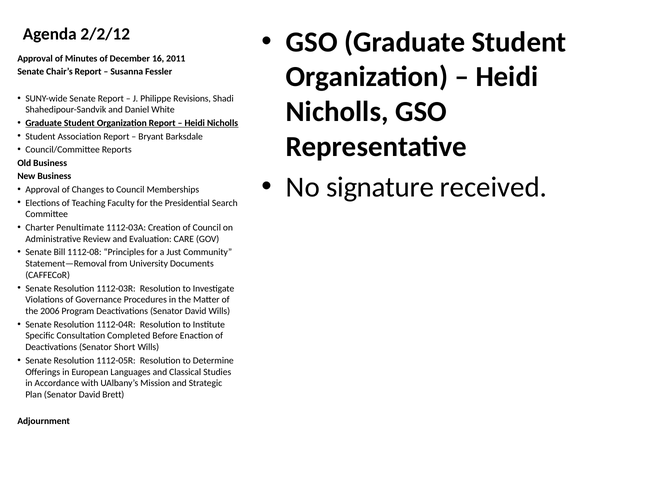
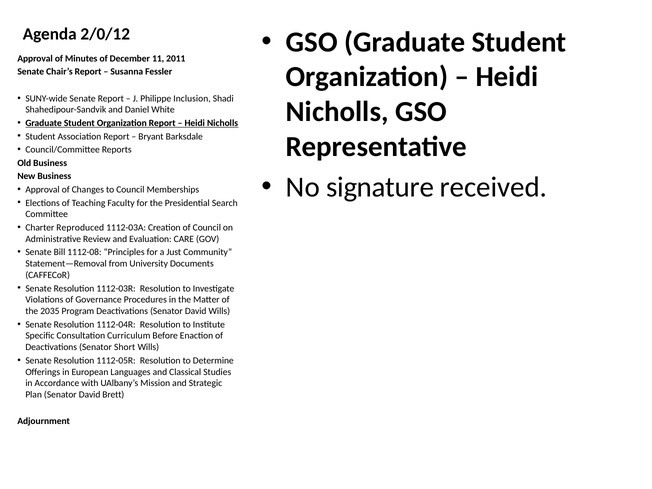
2/2/12: 2/2/12 -> 2/0/12 (105, 34)
16: 16 -> 11 (158, 59)
Revisions: Revisions -> Inclusion (192, 98)
Penultimate: Penultimate -> Reproduced (80, 228)
2006: 2006 -> 2035 (50, 311)
Completed: Completed -> Curriculum (129, 336)
